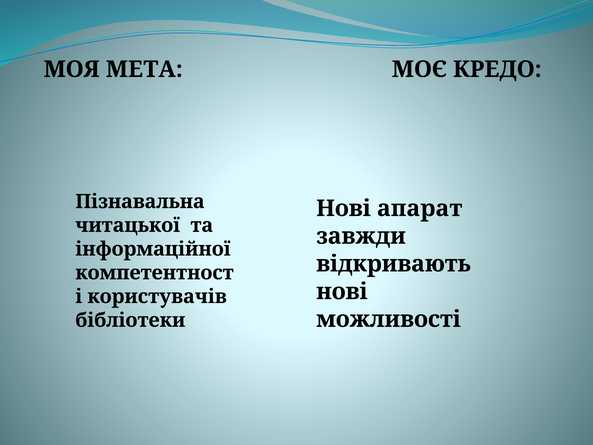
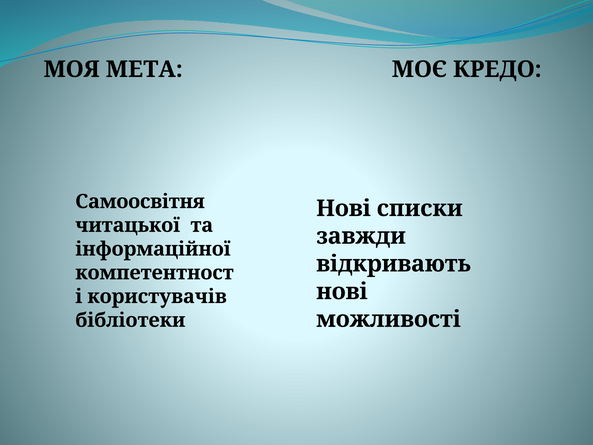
Пізнавальна: Пізнавальна -> Самоосвітня (140, 201)
апарат: апарат -> списки (420, 208)
